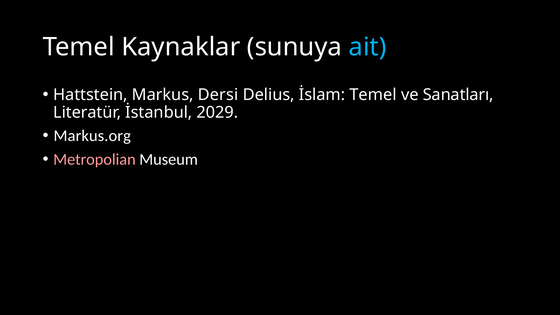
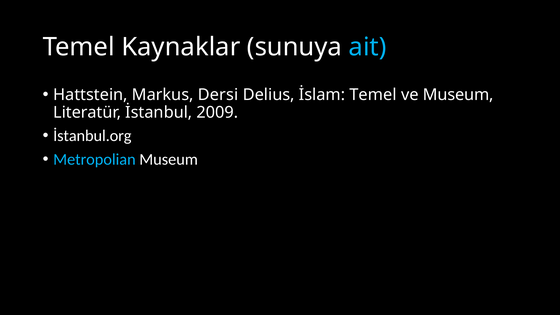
ve Sanatları: Sanatları -> Museum (458, 95)
2029: 2029 -> 2009 (217, 112)
Markus.org: Markus.org -> İstanbul.org (92, 136)
Metropolian colour: pink -> light blue (94, 159)
